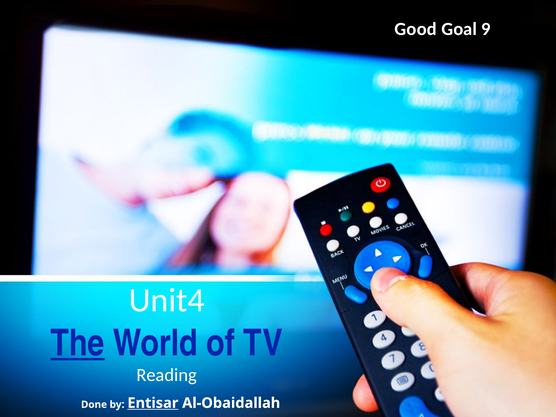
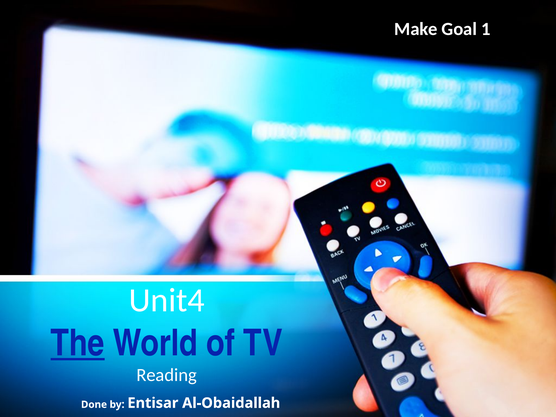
Good: Good -> Make (416, 29)
9: 9 -> 1 (486, 29)
Entisar underline: present -> none (153, 403)
